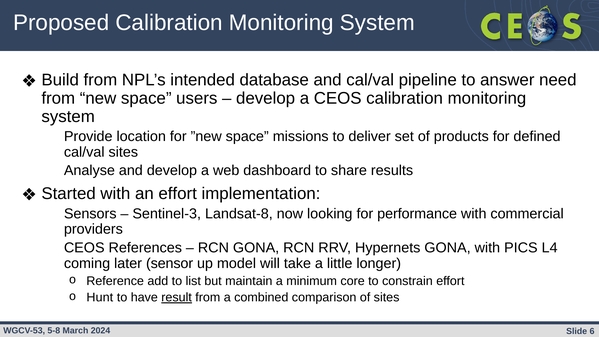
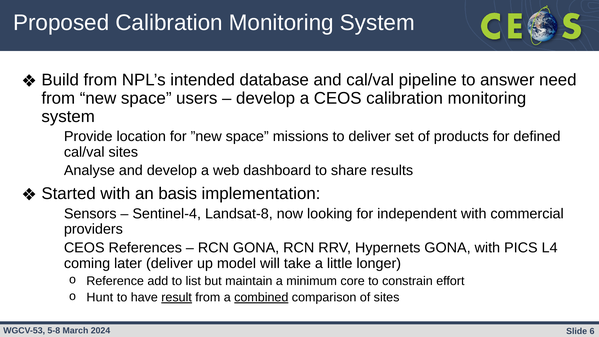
an effort: effort -> basis (178, 194)
Sentinel-3: Sentinel-3 -> Sentinel-4 (167, 214)
performance: performance -> independent (417, 214)
later sensor: sensor -> deliver (170, 263)
combined underline: none -> present (261, 297)
